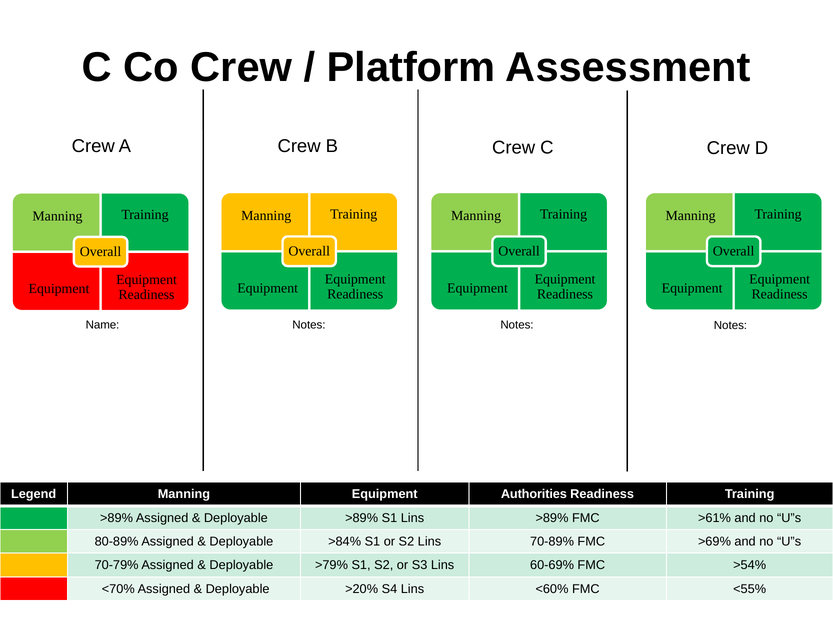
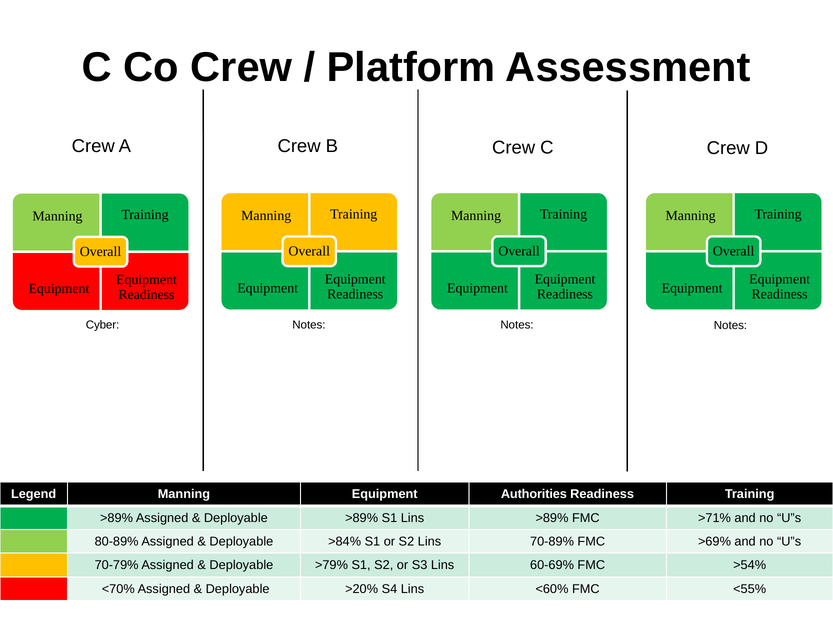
Name: Name -> Cyber (103, 325)
>61%: >61% -> >71% (714, 518)
